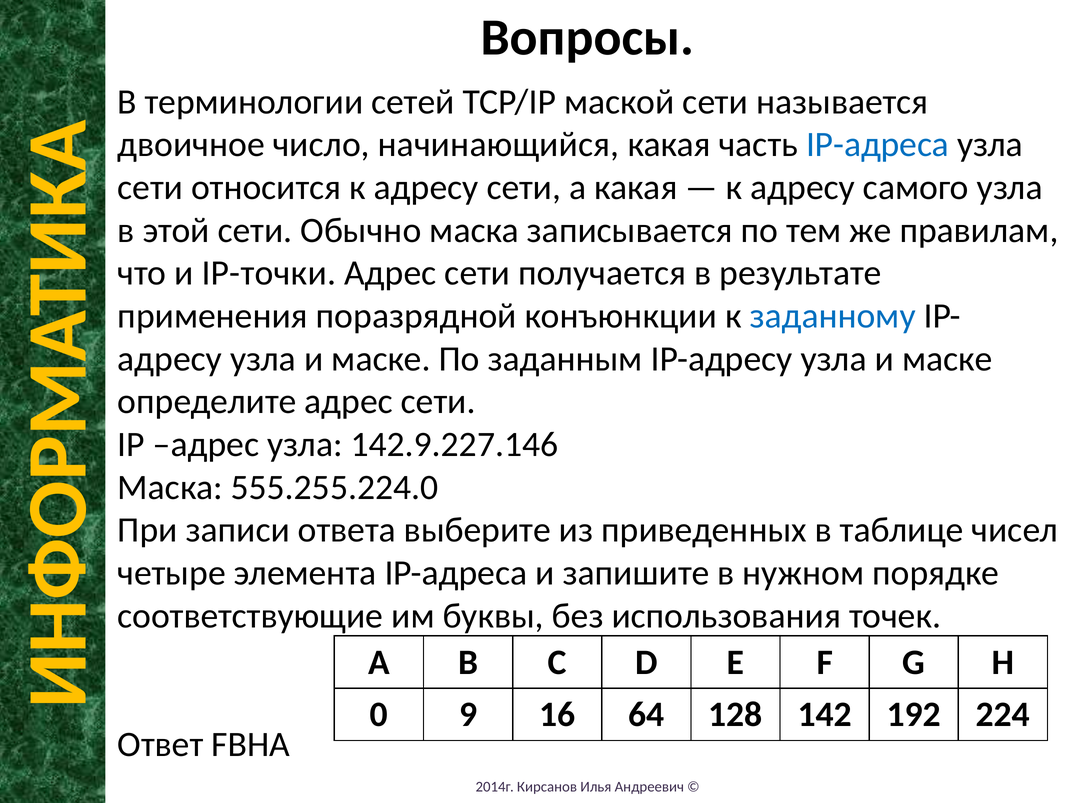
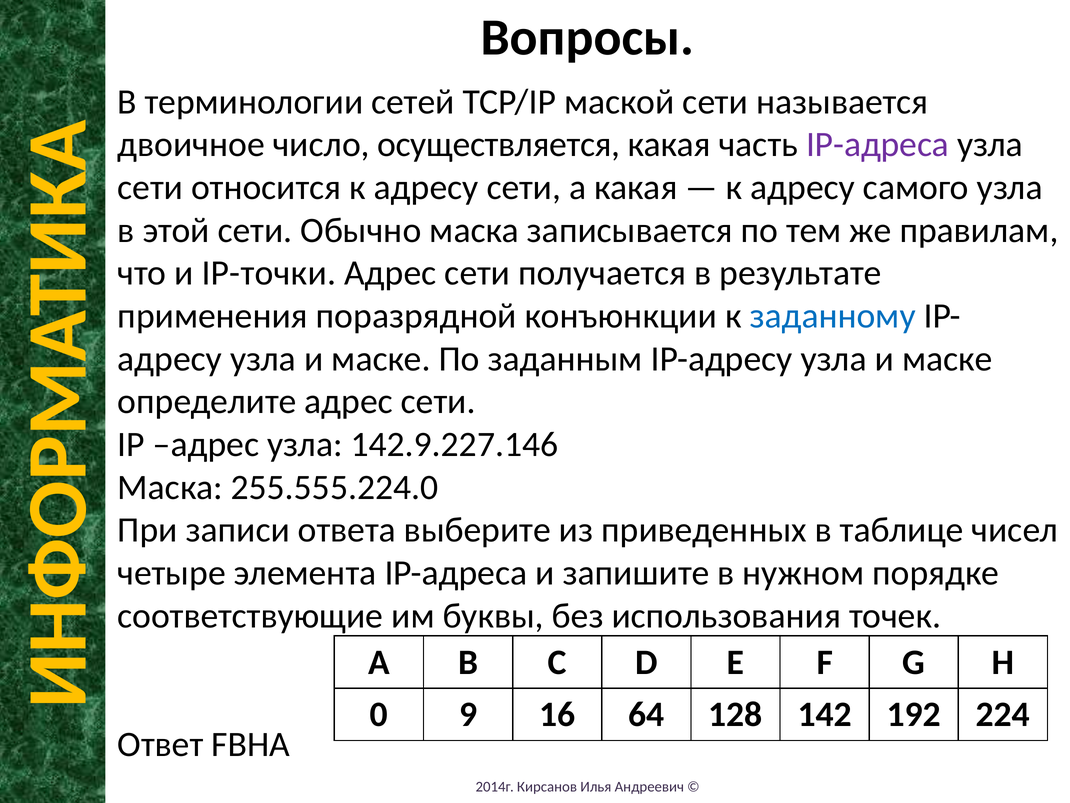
начинающийся: начинающийся -> осуществляется (499, 145)
IP-адреса colour: blue -> purple (878, 145)
555.255.224.0: 555.255.224.0 -> 255.555.224.0 (335, 487)
